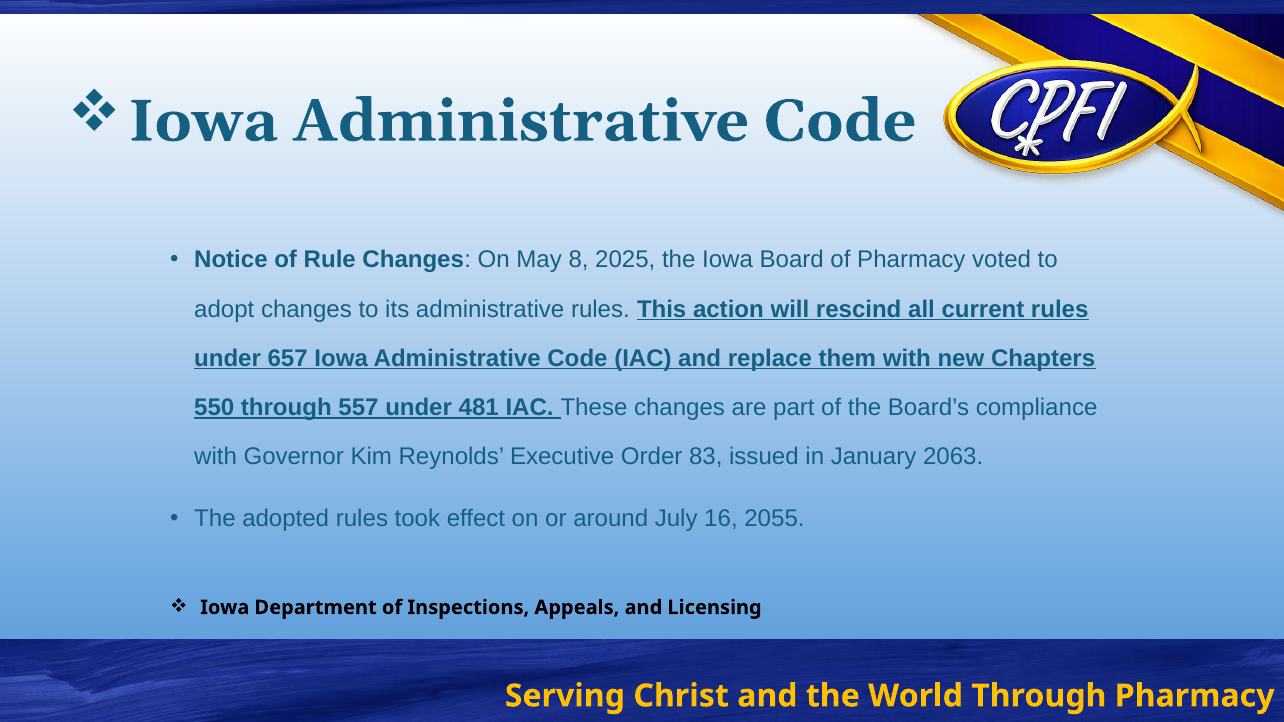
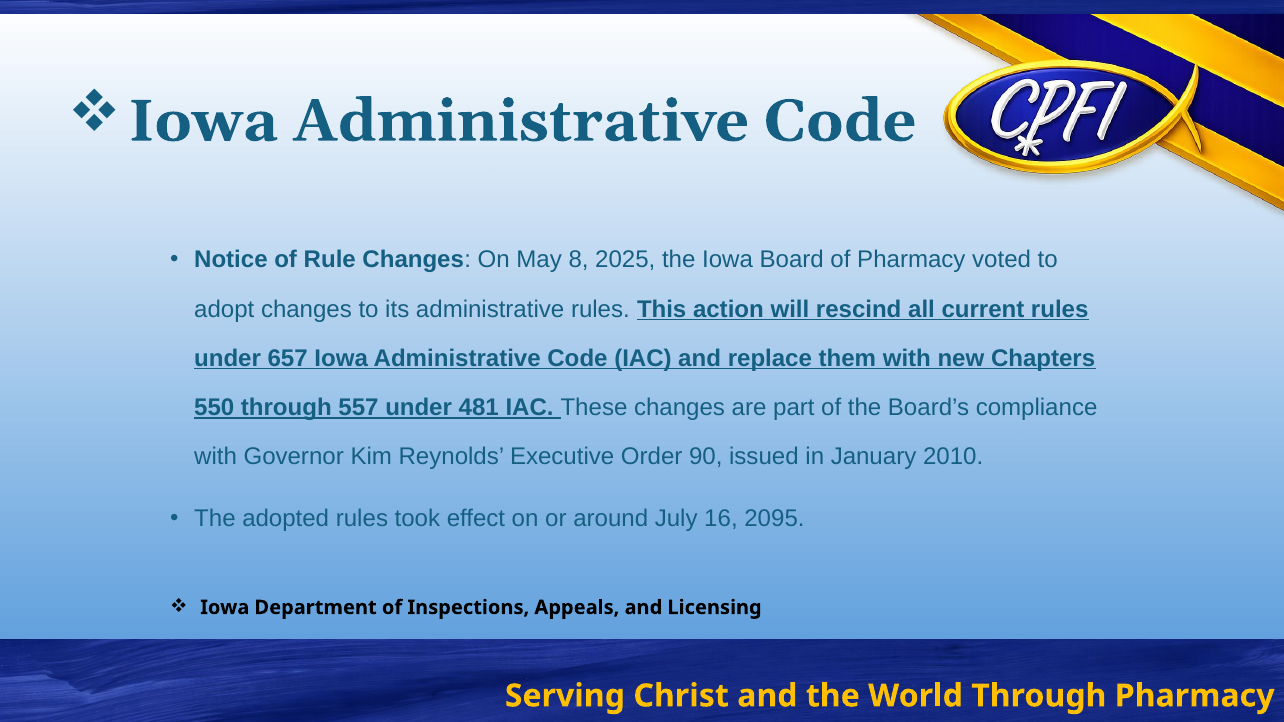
83: 83 -> 90 (706, 456)
2063: 2063 -> 2010 (953, 456)
2055: 2055 -> 2095 (774, 519)
